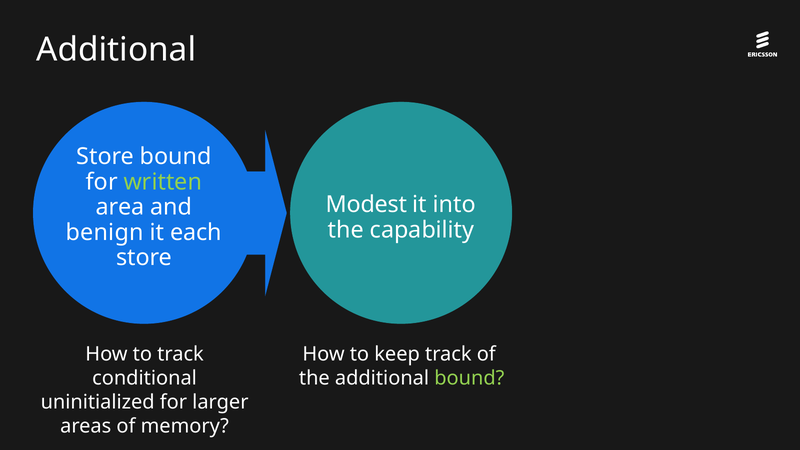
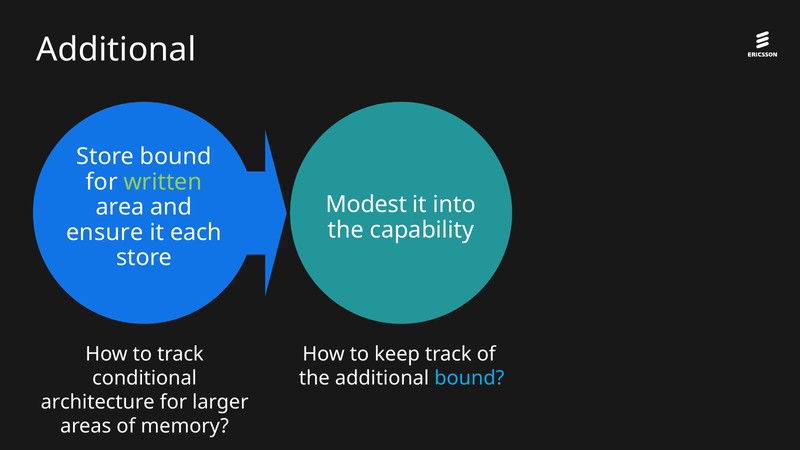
benign: benign -> ensure (105, 232)
bound colour: light green -> light blue (469, 378)
uninitialized: uninitialized -> architecture (98, 402)
